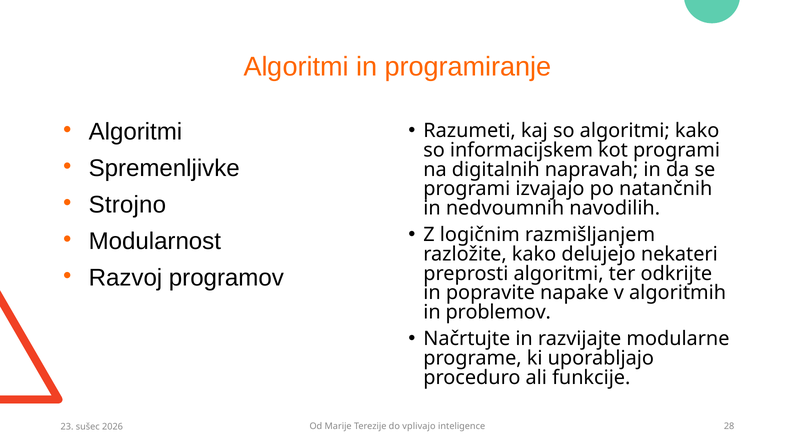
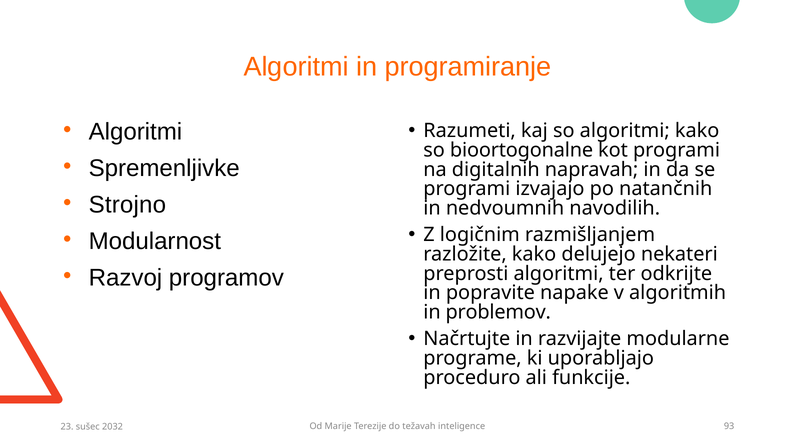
informacijskem: informacijskem -> bioortogonalne (522, 150)
vplivajo: vplivajo -> težavah (419, 426)
28: 28 -> 93 (729, 426)
2026: 2026 -> 2032 (113, 427)
